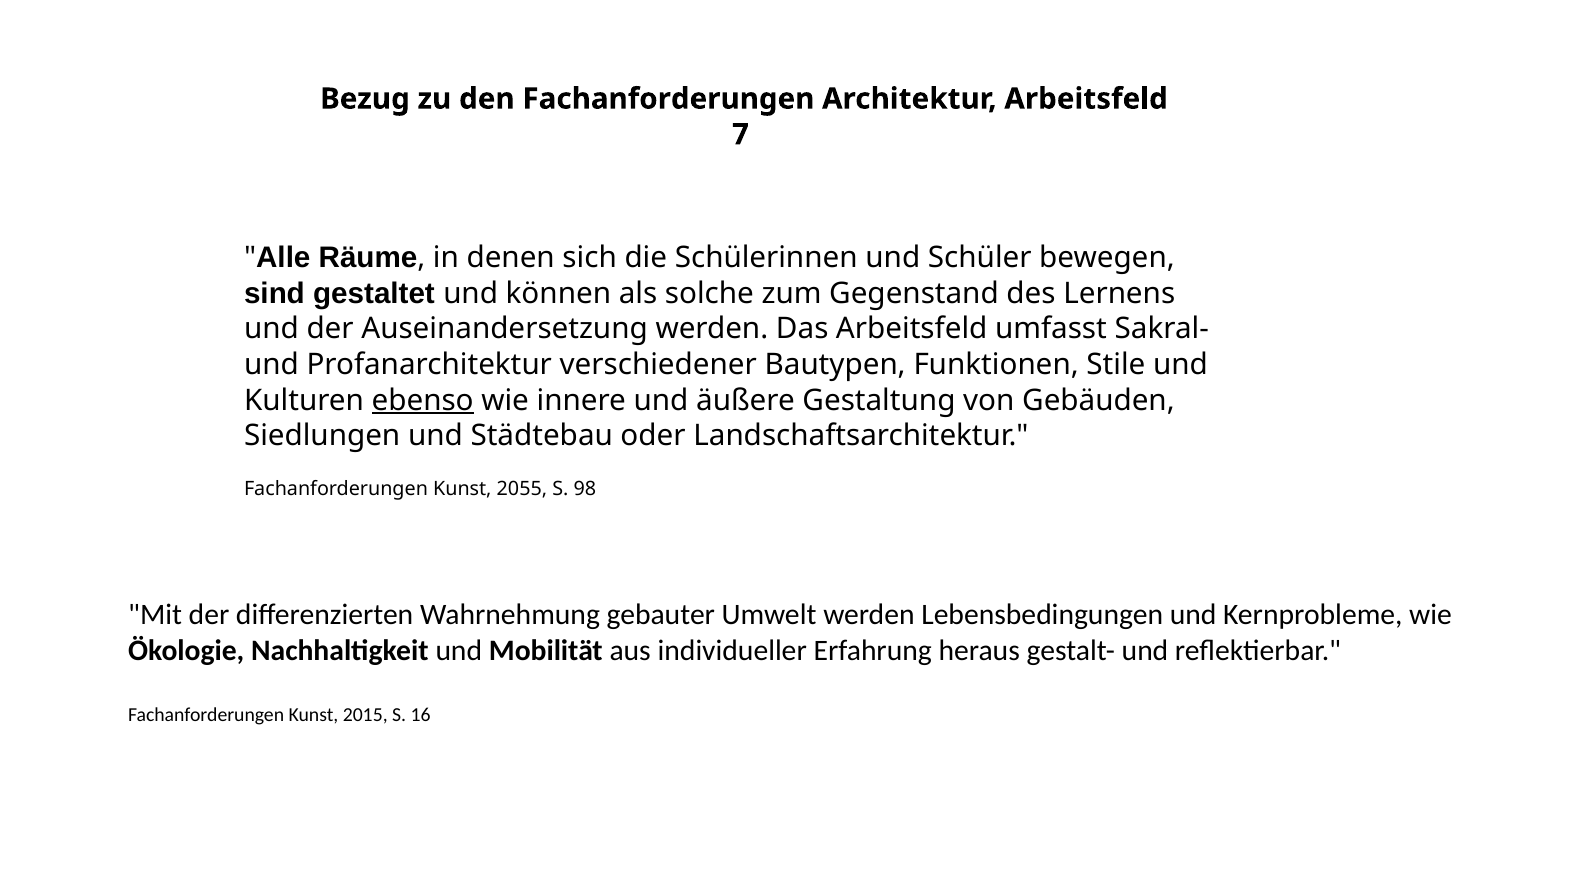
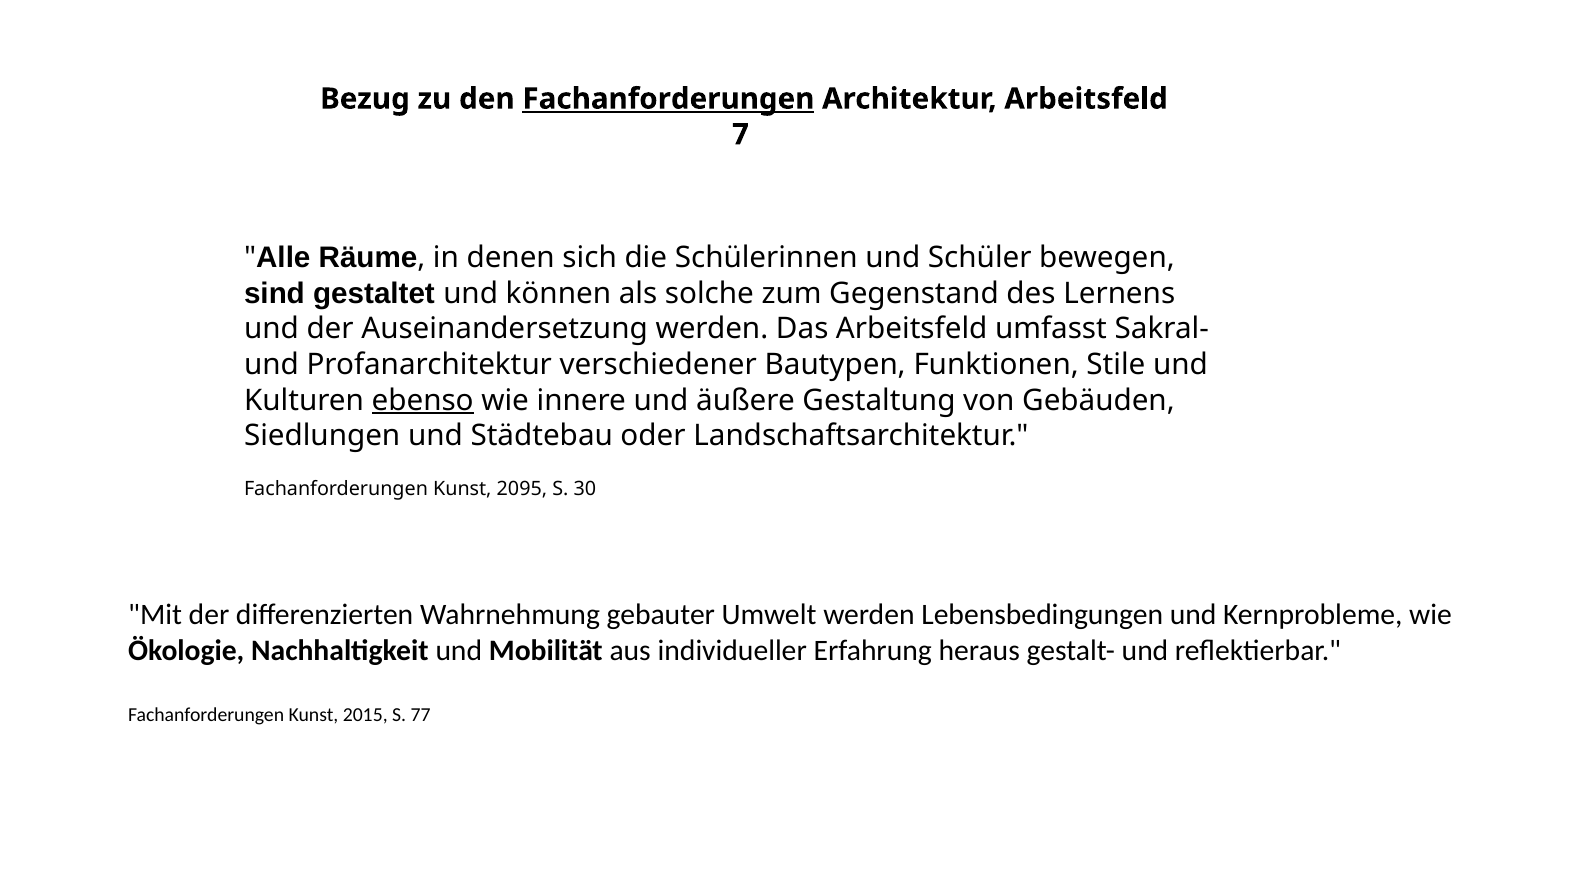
Fachanforderungen underline: none -> present (668, 99)
2055: 2055 -> 2095 (522, 488)
98: 98 -> 30 (585, 488)
16: 16 -> 77 (421, 715)
